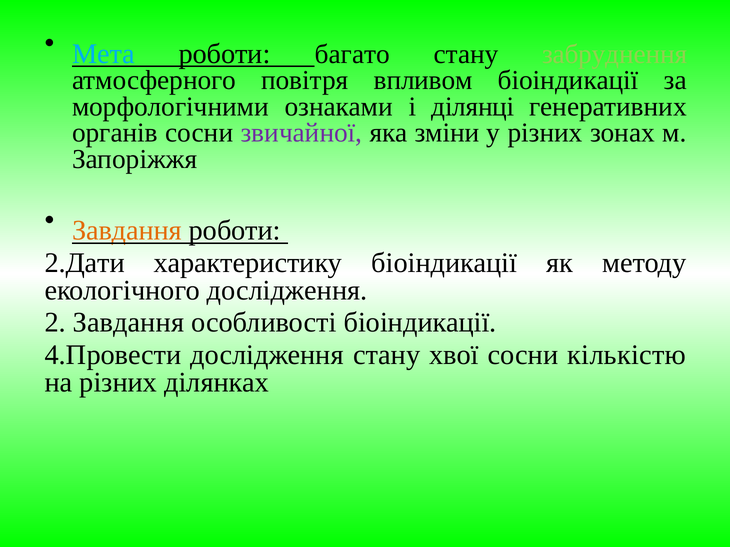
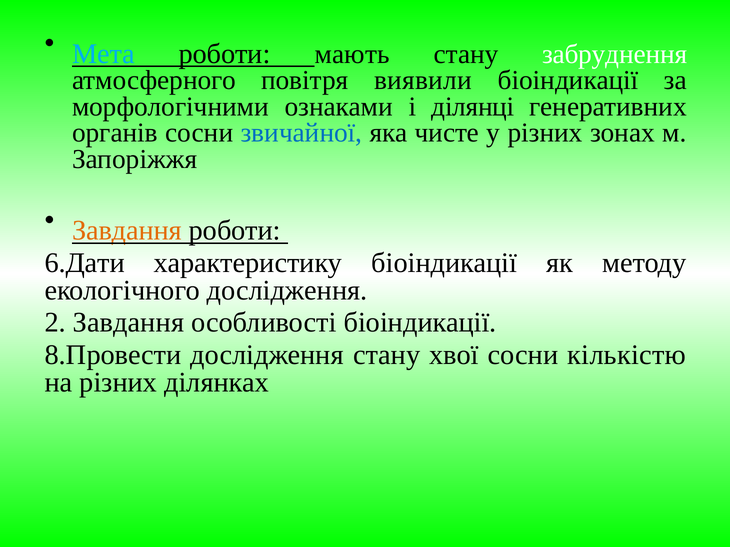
багато: багато -> мають (352, 54)
забруднення colour: light green -> white (615, 54)
впливом: впливом -> виявили (423, 80)
звичайної colour: purple -> blue (301, 133)
зміни: зміни -> чисте (447, 133)
2.Дати: 2.Дати -> 6.Дати (85, 263)
4.Провести: 4.Провести -> 8.Провести (113, 355)
